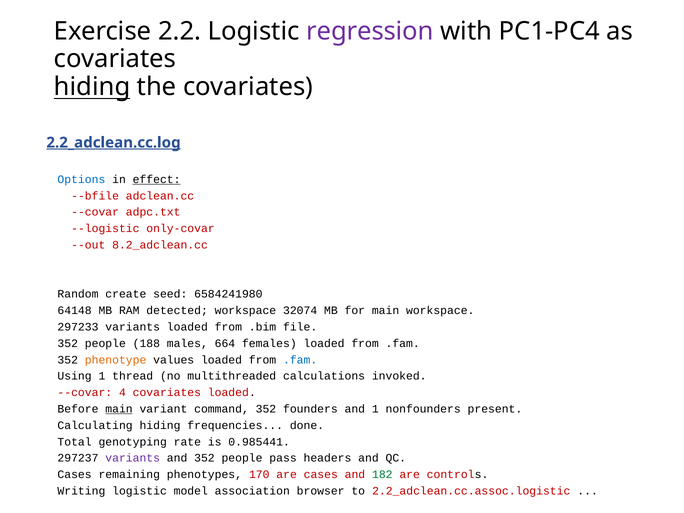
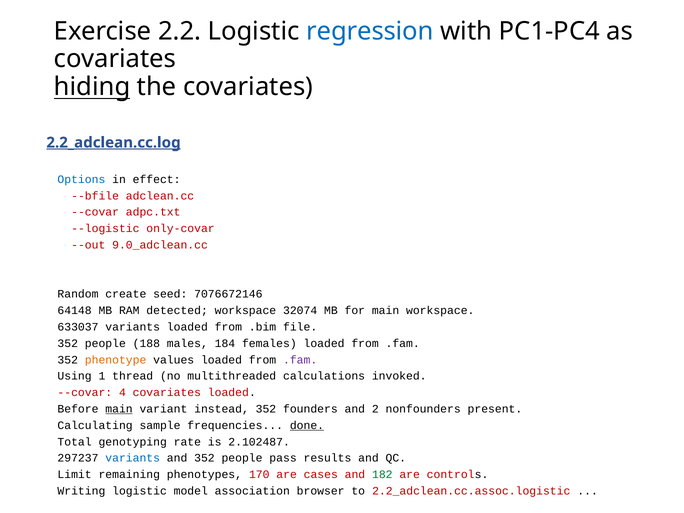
regression colour: purple -> blue (370, 31)
effect underline: present -> none (157, 179)
8.2_adclean.cc: 8.2_adclean.cc -> 9.0_adclean.cc (160, 245)
6584241980: 6584241980 -> 7076672146 (228, 294)
297233: 297233 -> 633037 (78, 327)
664: 664 -> 184 (225, 343)
.fam colour: blue -> purple (300, 360)
command: command -> instead (222, 409)
and 1: 1 -> 2 (375, 409)
Calculating hiding: hiding -> sample (160, 425)
done underline: none -> present (307, 425)
0.985441: 0.985441 -> 2.102487 (259, 442)
variants colour: purple -> blue (133, 458)
headers: headers -> results (327, 458)
Cases: Cases -> Limit (75, 475)
